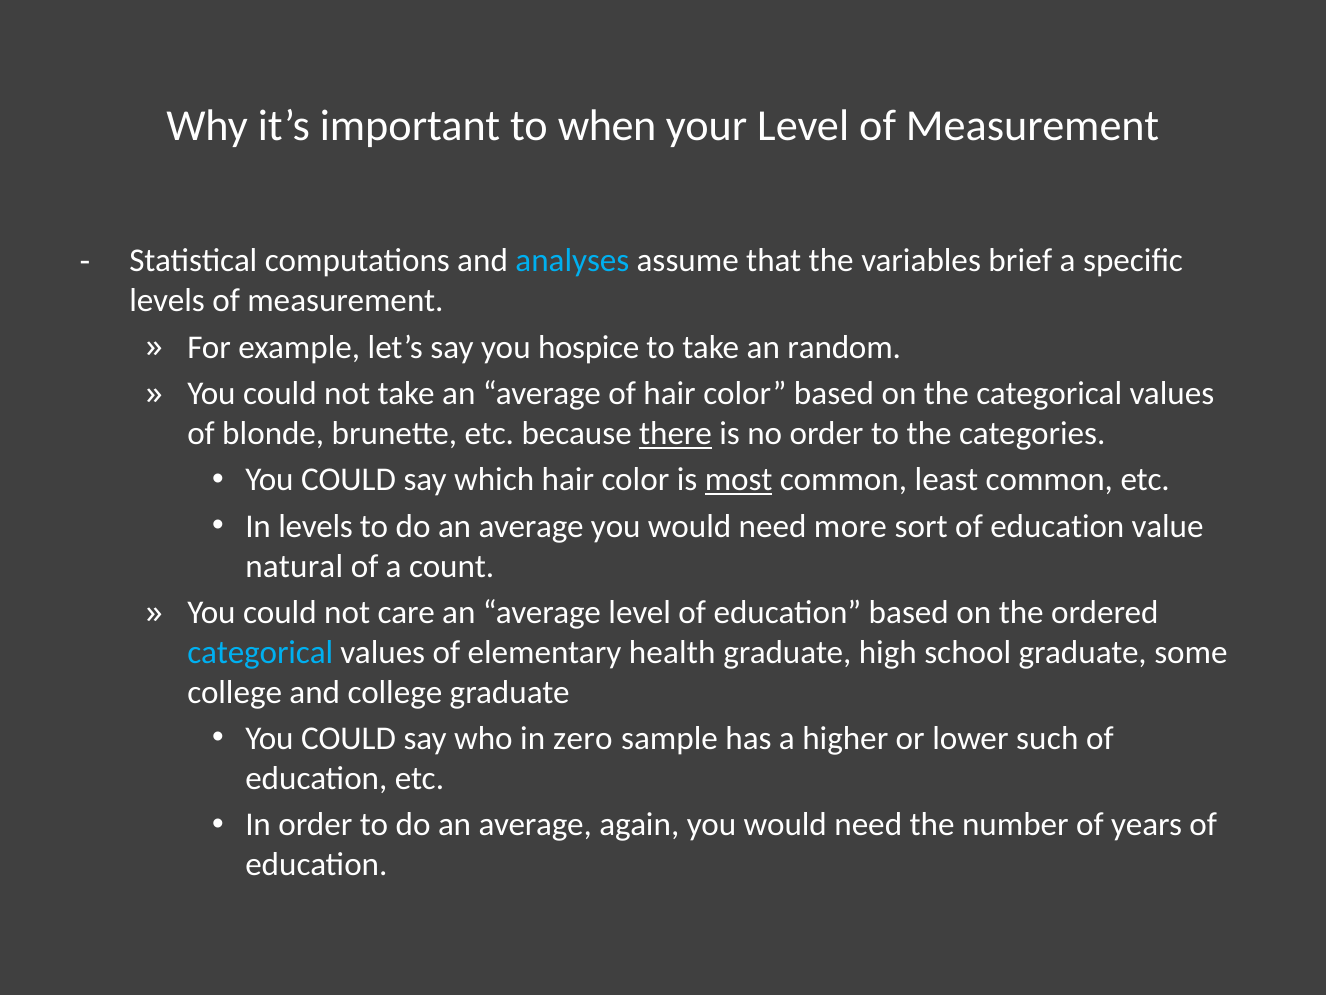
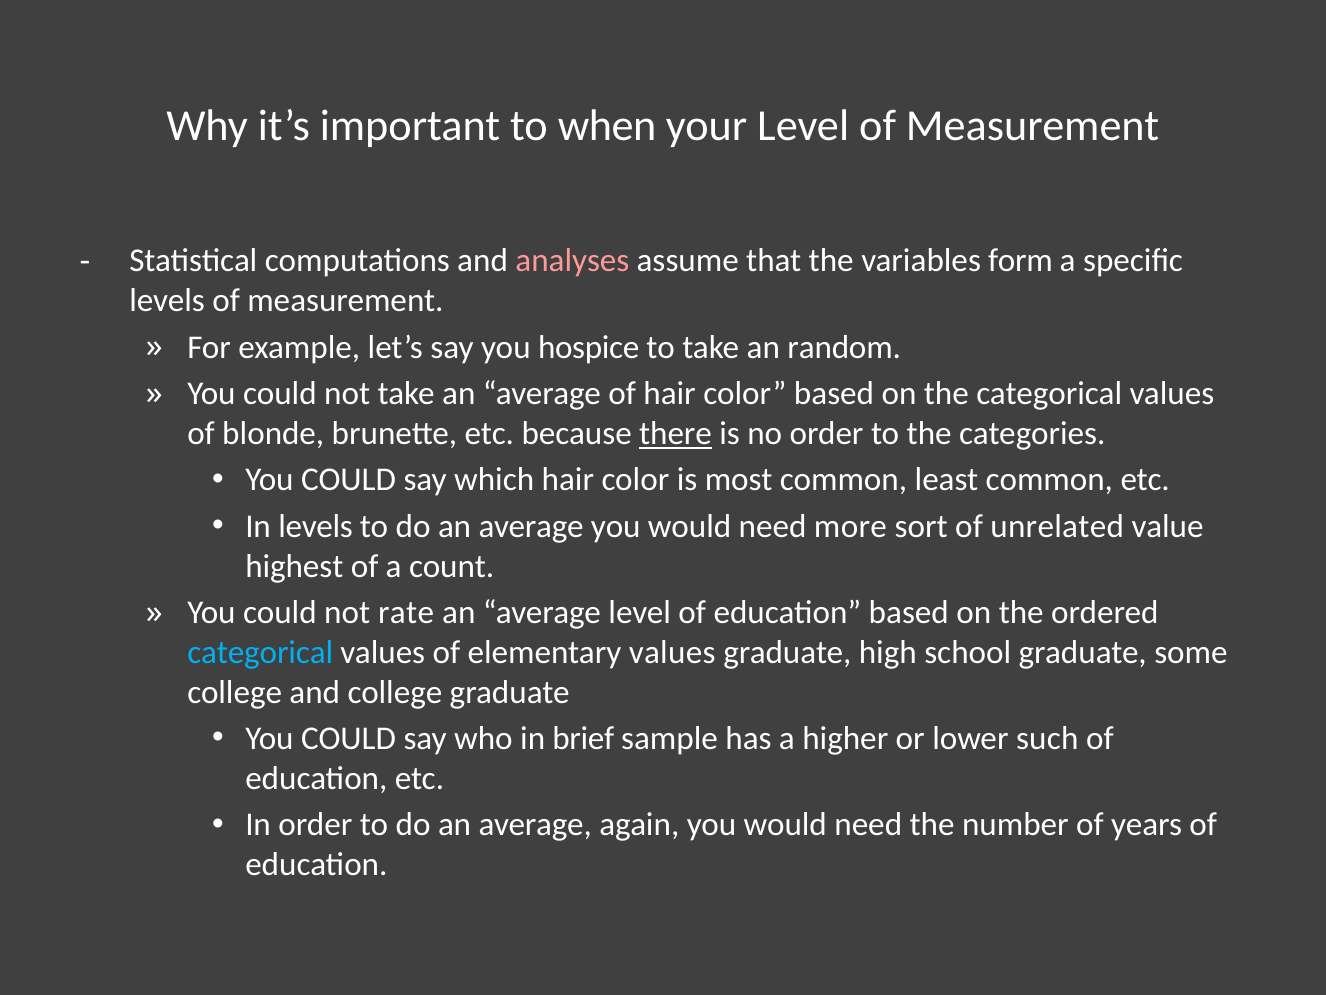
analyses colour: light blue -> pink (572, 261)
brief: brief -> form (1020, 261)
most underline: present -> none (739, 480)
sort of education: education -> unrelated (1057, 526)
natural: natural -> highest (294, 566)
care: care -> rate (406, 612)
elementary health: health -> values (672, 652)
zero: zero -> brief (583, 738)
